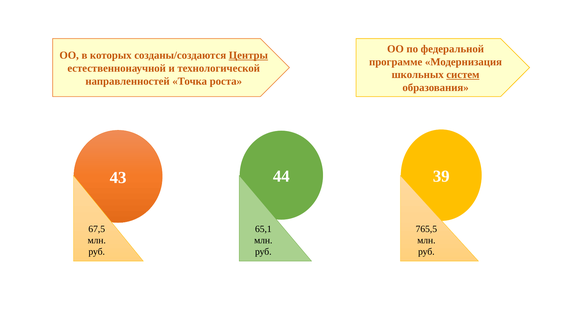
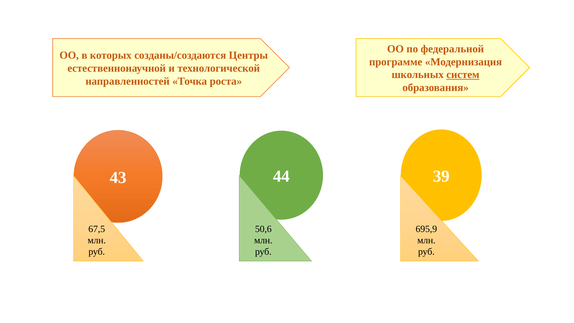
Центры underline: present -> none (248, 55)
65,1: 65,1 -> 50,6 (263, 229)
765,5: 765,5 -> 695,9 (426, 229)
